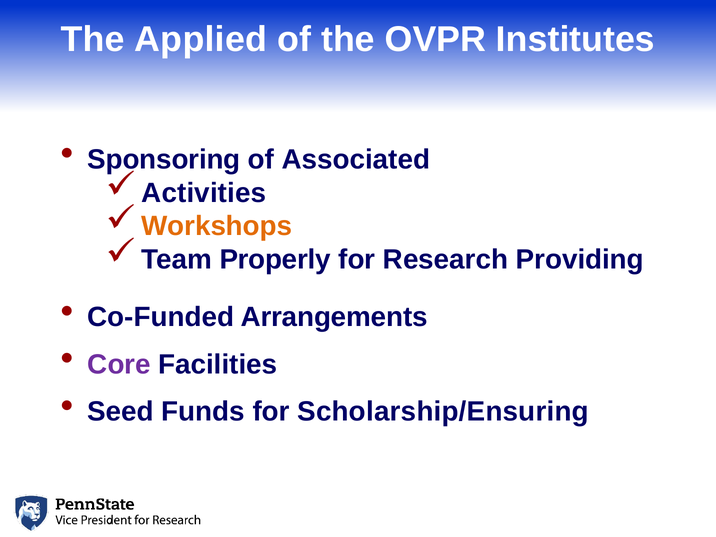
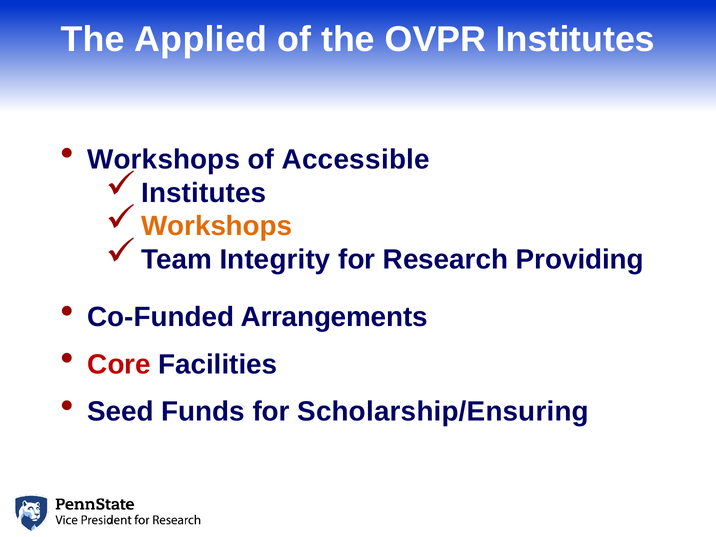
Sponsoring: Sponsoring -> Workshops (164, 159)
Associated: Associated -> Accessible (356, 159)
Activities: Activities -> Institutes (204, 193)
Properly: Properly -> Integrity (275, 260)
Core colour: purple -> red (119, 364)
